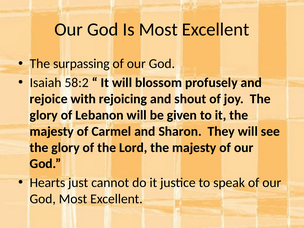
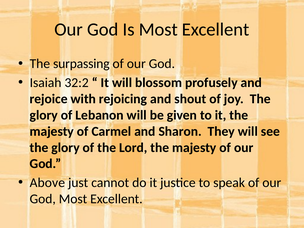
58:2: 58:2 -> 32:2 (77, 83)
Hearts: Hearts -> Above (47, 183)
